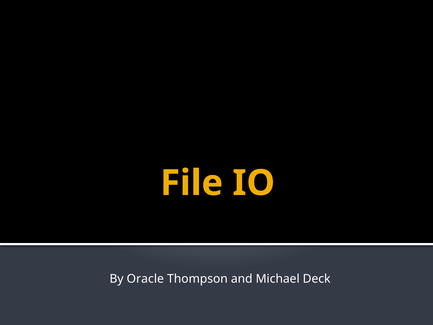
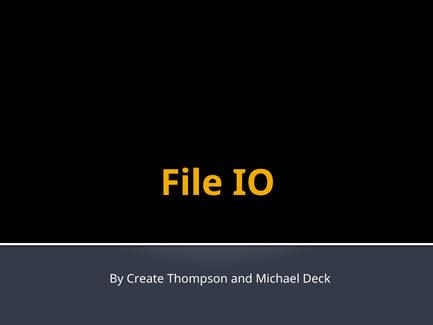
Oracle: Oracle -> Create (145, 279)
